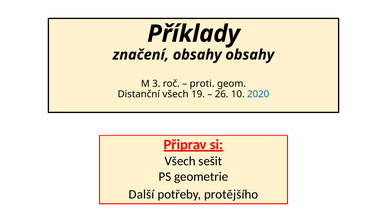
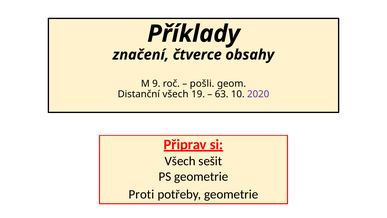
značení obsahy: obsahy -> čtverce (197, 55)
3: 3 -> 9 (156, 83)
proti: proti -> pošli (202, 83)
26: 26 -> 63 (222, 94)
2020 colour: blue -> purple (258, 94)
Další: Další -> Proti (142, 194)
potřeby protějšího: protějšího -> geometrie (231, 194)
